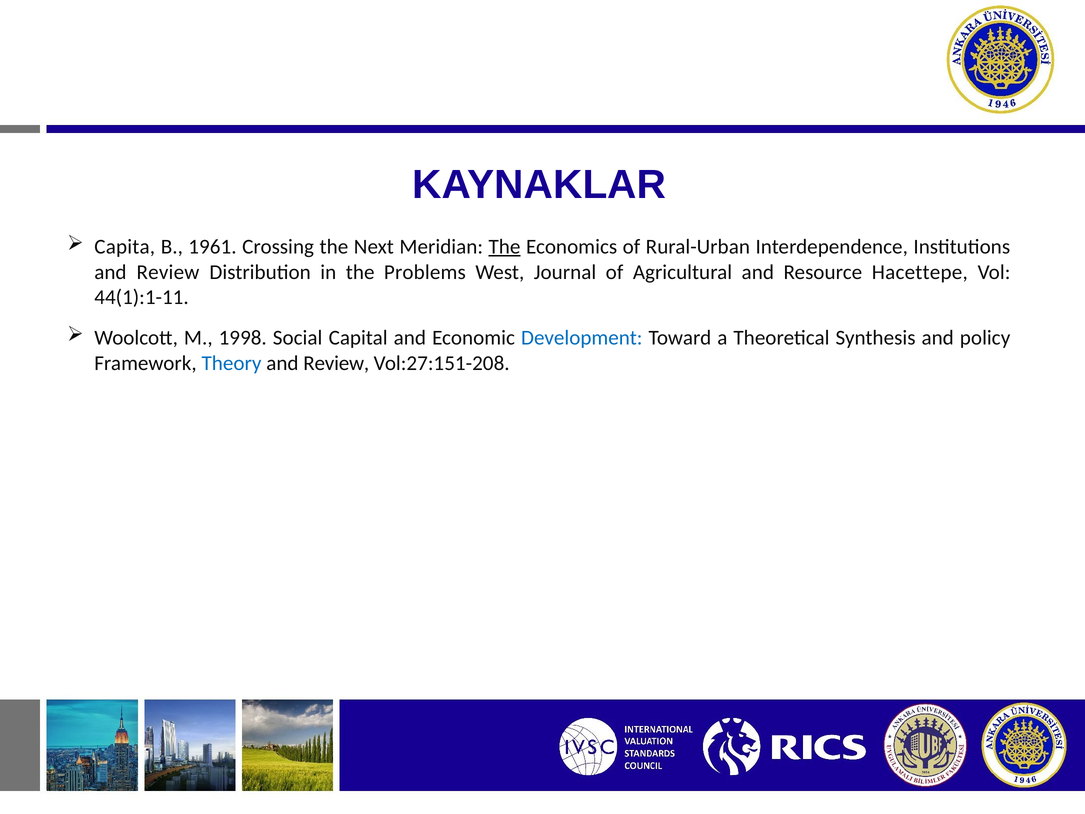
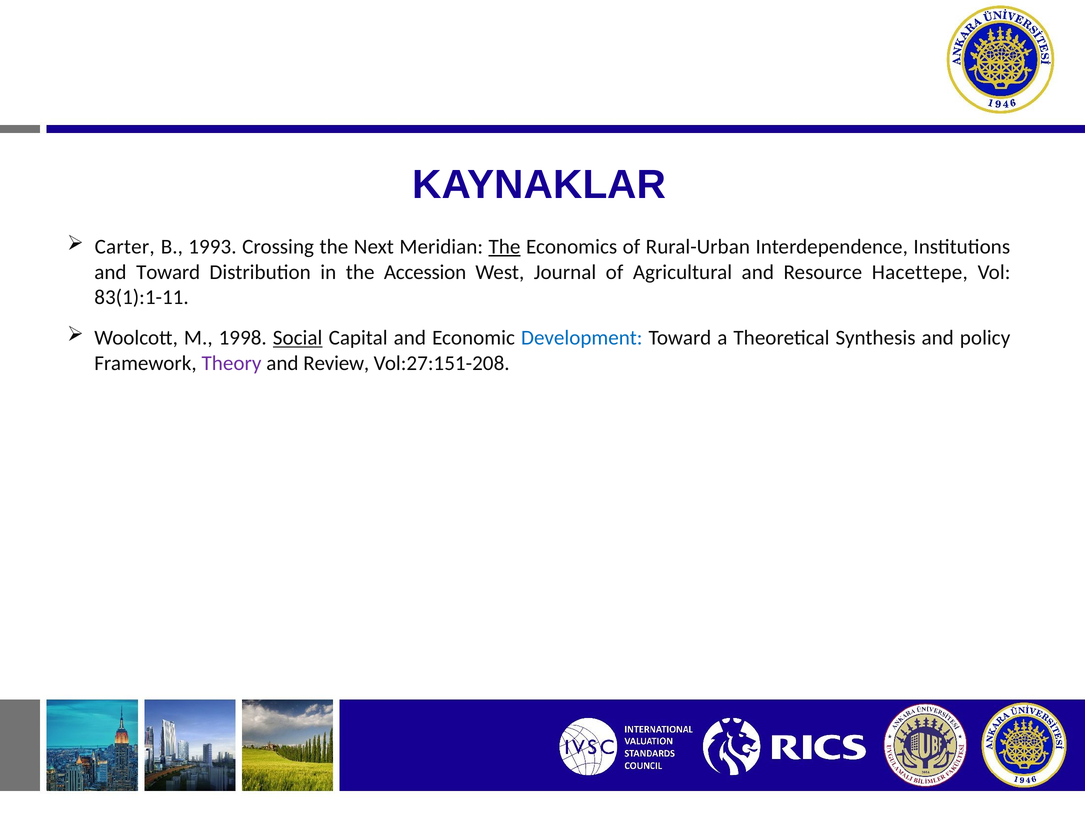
Capita: Capita -> Carter (125, 247)
1961: 1961 -> 1993 (212, 247)
Review: Review -> Toward (168, 272)
Problems: Problems -> Accession (425, 272)
44(1):1-11: 44(1):1-11 -> 83(1):1-11 (142, 297)
Social underline: none -> present (298, 338)
Theory colour: blue -> purple (231, 363)
